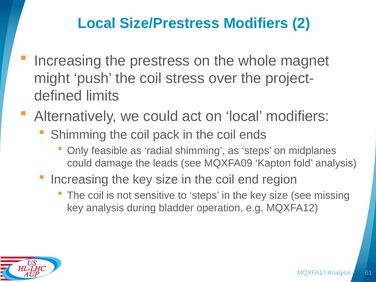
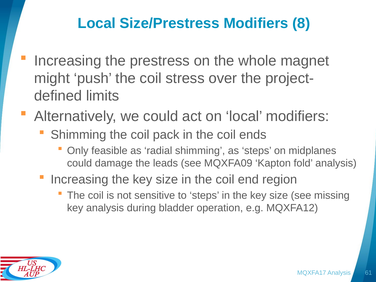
2: 2 -> 8 (301, 23)
